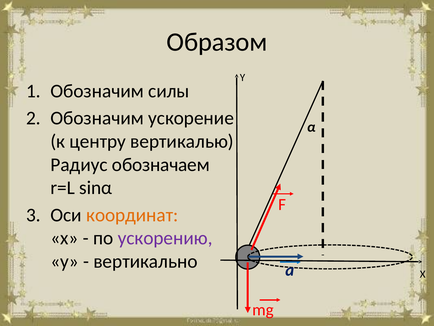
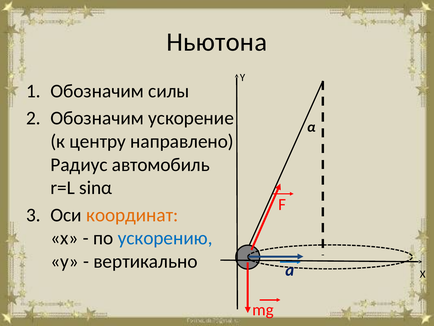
Образом: Образом -> Ньютона (217, 42)
вертикалью: вертикалью -> направлено (182, 141)
обозначаем: обозначаем -> автомобиль (161, 164)
ускорению colour: purple -> blue (165, 238)
